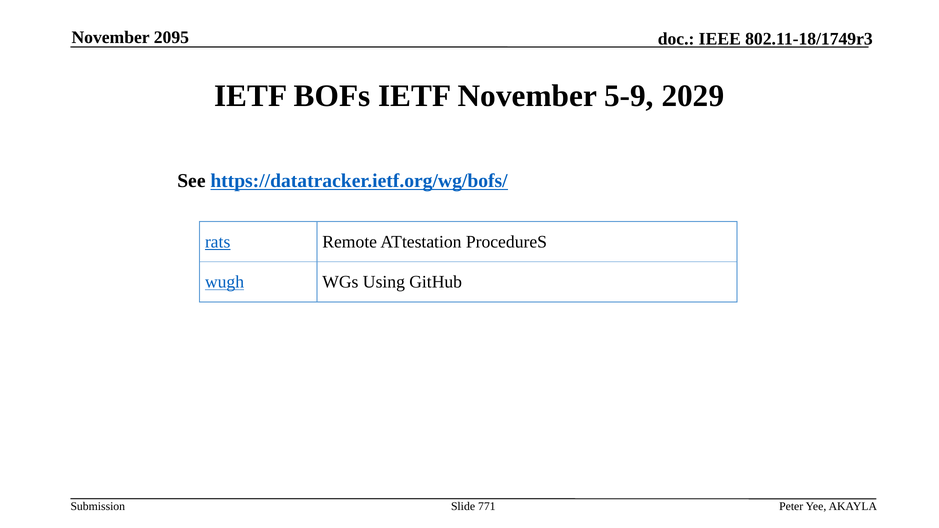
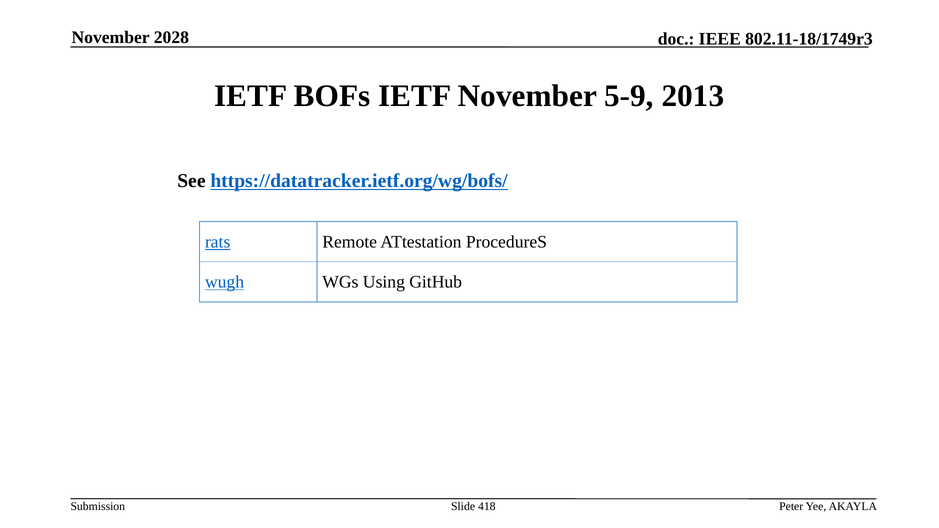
2095: 2095 -> 2028 (171, 37)
2029: 2029 -> 2013 (693, 96)
771: 771 -> 418 (487, 507)
